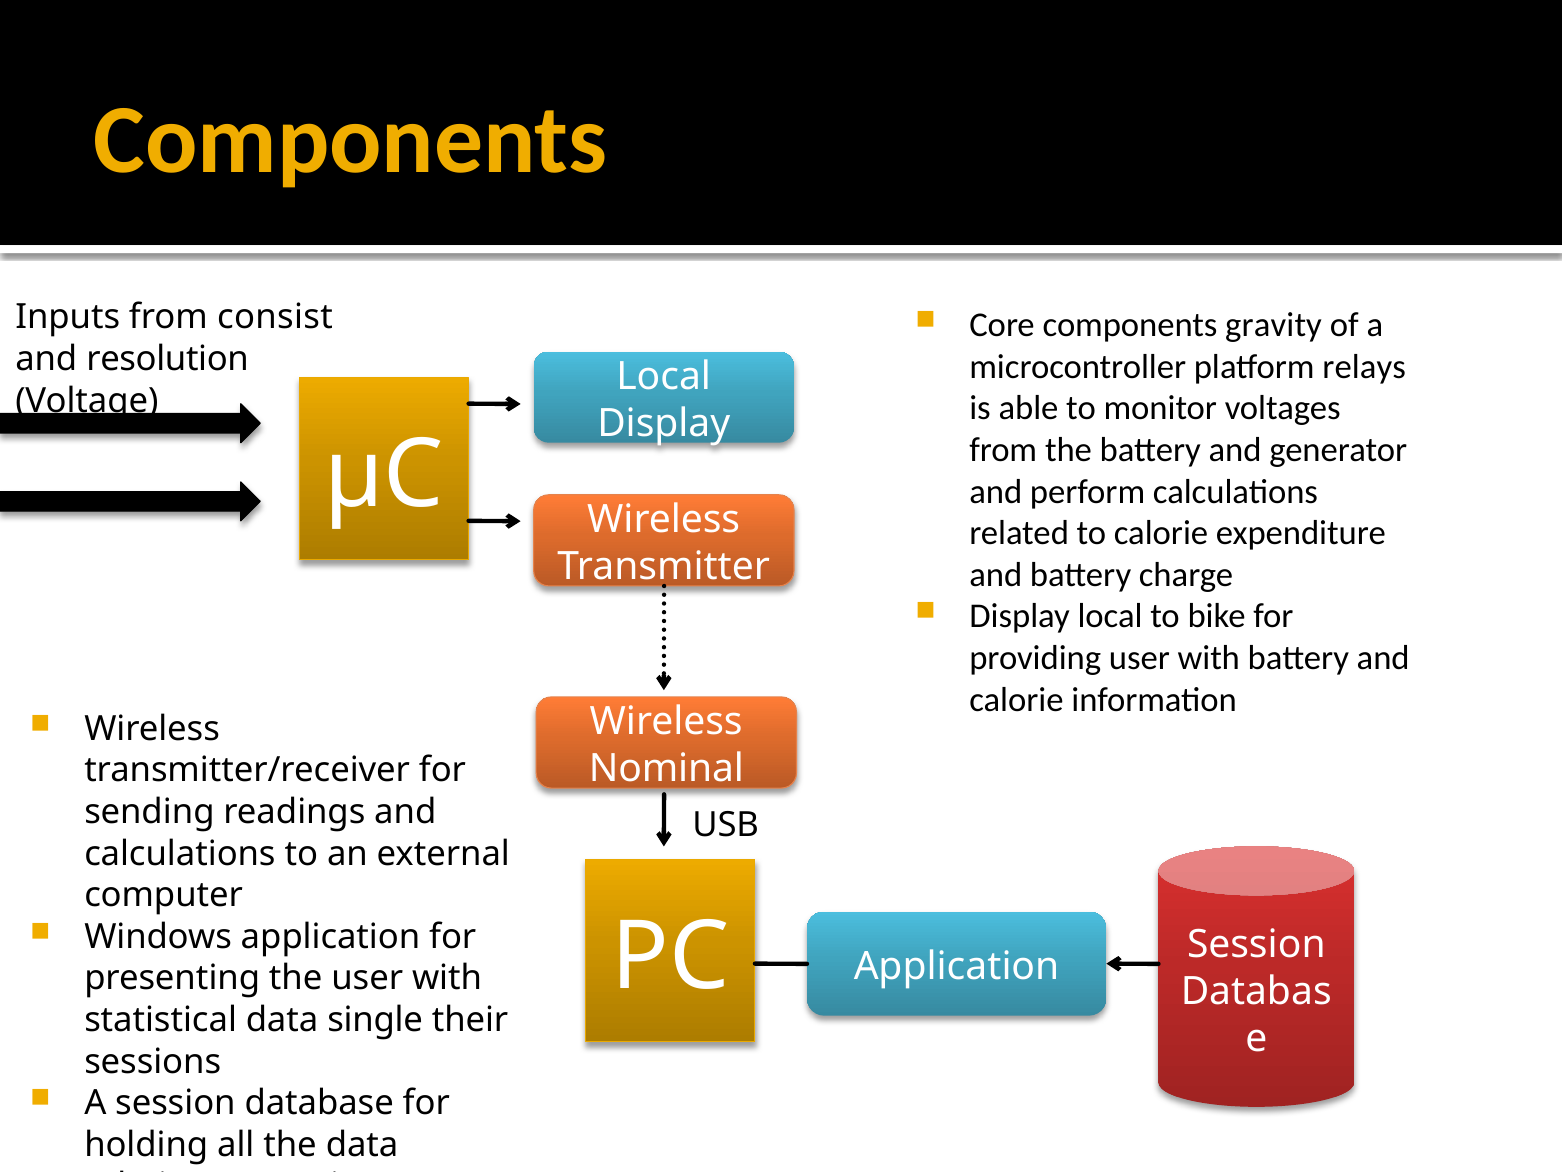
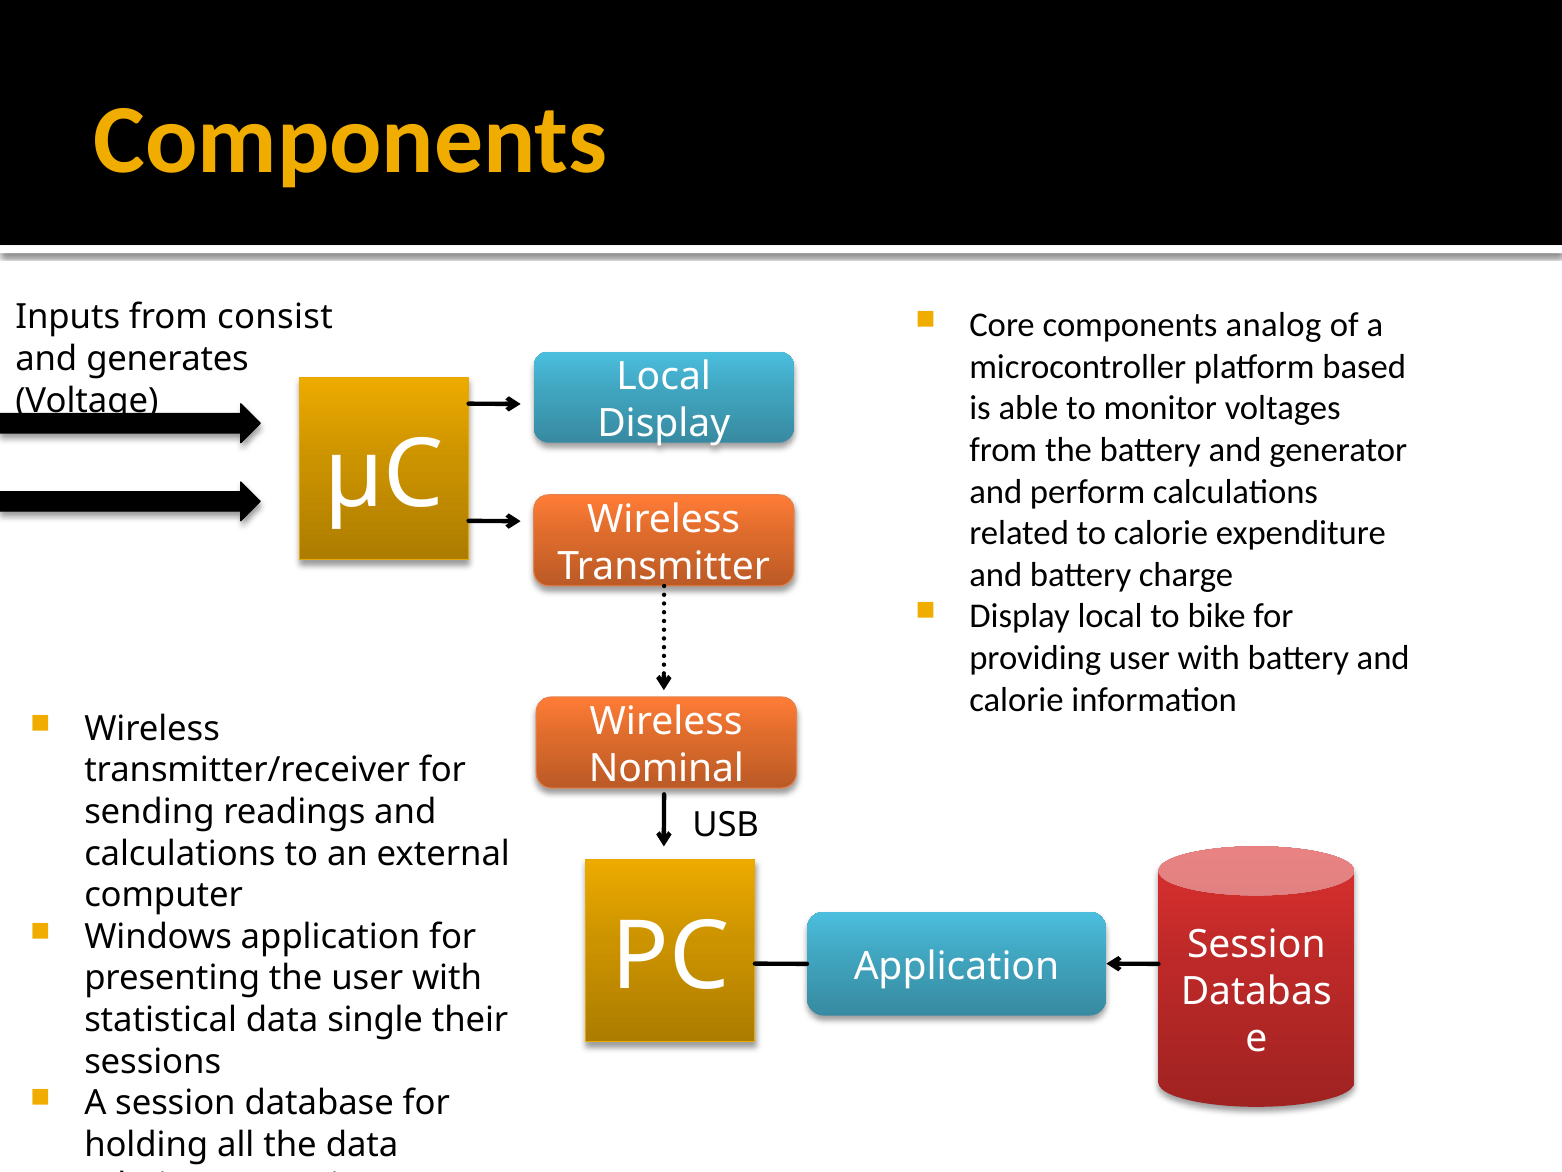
gravity: gravity -> analog (1273, 325)
resolution: resolution -> generates (168, 359)
relays: relays -> based (1364, 367)
